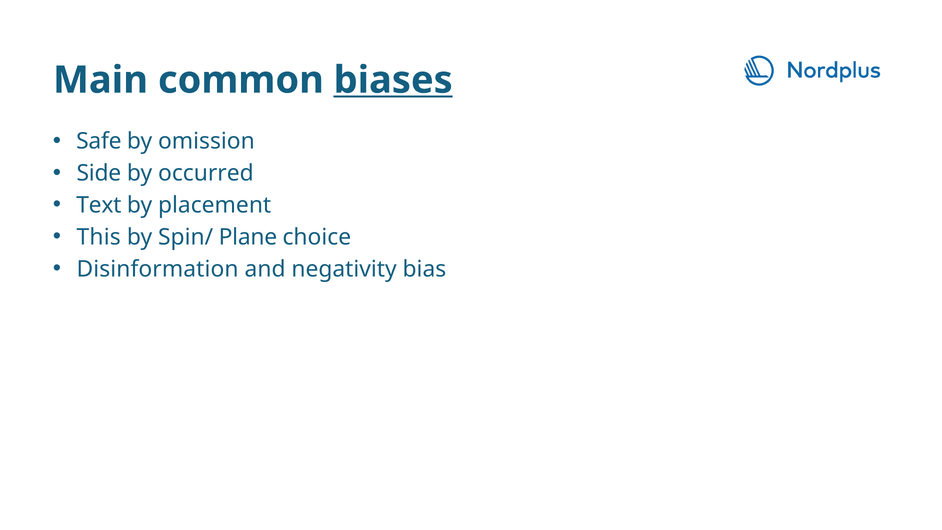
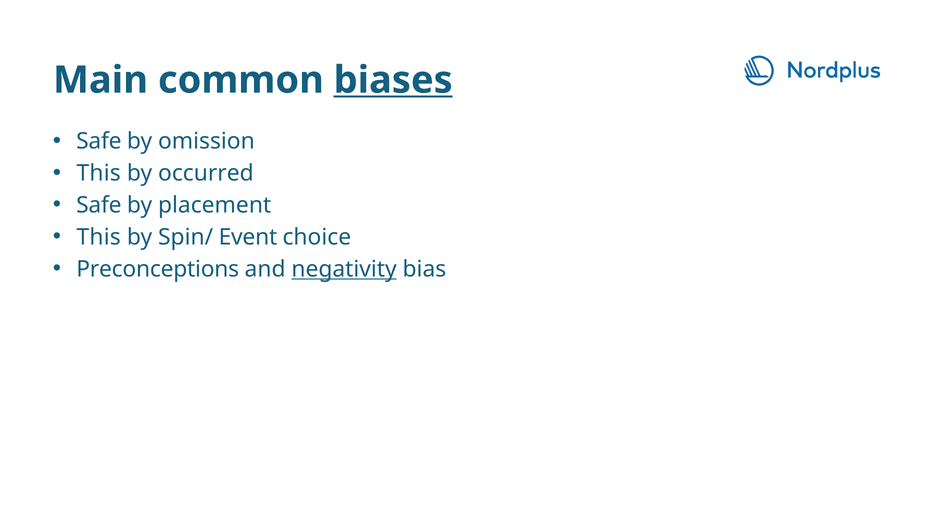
Side: Side -> This (99, 173)
Text: Text -> Safe (99, 205)
Plane: Plane -> Event (248, 237)
Disinformation: Disinformation -> Preconceptions (158, 269)
negativity underline: none -> present (344, 269)
